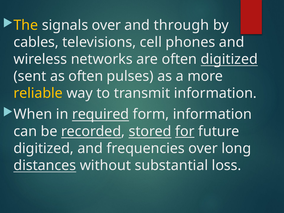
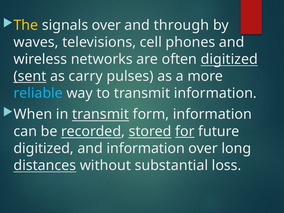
cables: cables -> waves (36, 42)
sent underline: none -> present (30, 76)
as often: often -> carry (86, 76)
reliable colour: yellow -> light blue (38, 93)
in required: required -> transmit (101, 114)
and frequencies: frequencies -> information (146, 148)
